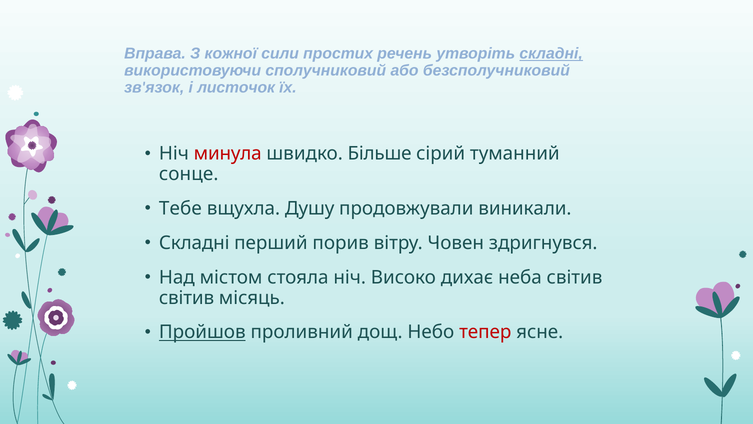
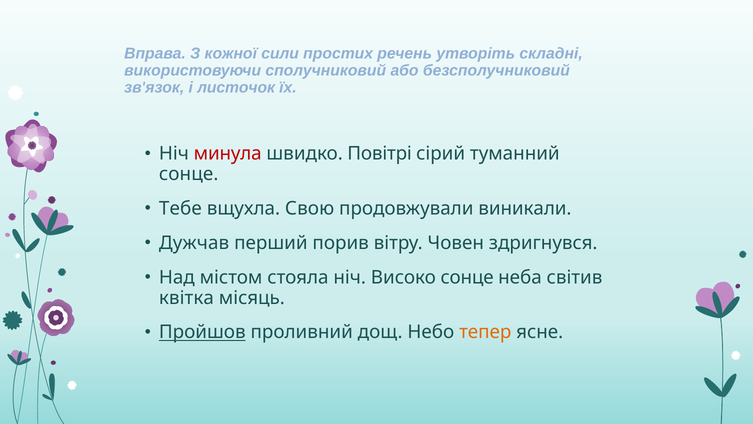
складні underline: present -> none (551, 54)
Більше: Більше -> Повітрі (380, 154)
Душу: Душу -> Свою (310, 208)
Складні: Складні -> Дужчав (194, 243)
Високо дихає: дихає -> сонце (467, 277)
світив: світив -> квітка (186, 297)
тепер colour: red -> orange (485, 332)
